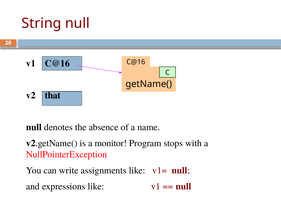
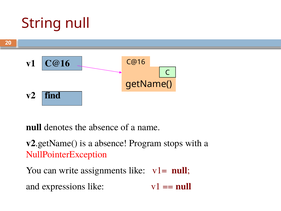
that: that -> find (53, 95)
a monitor: monitor -> absence (111, 143)
